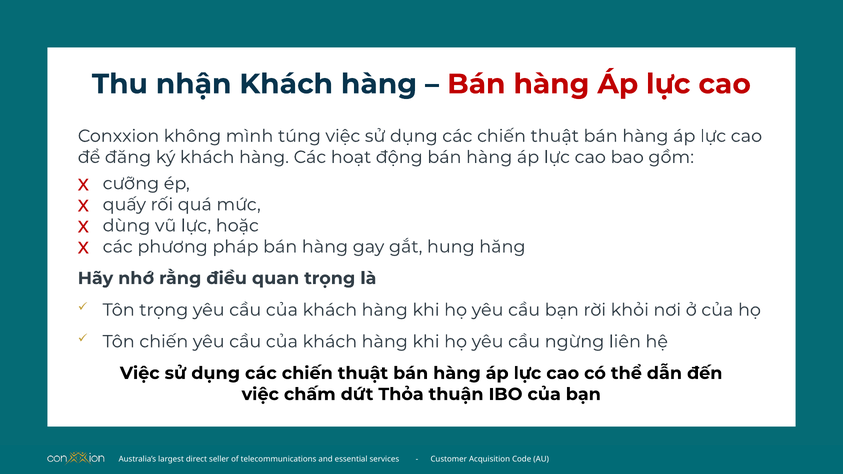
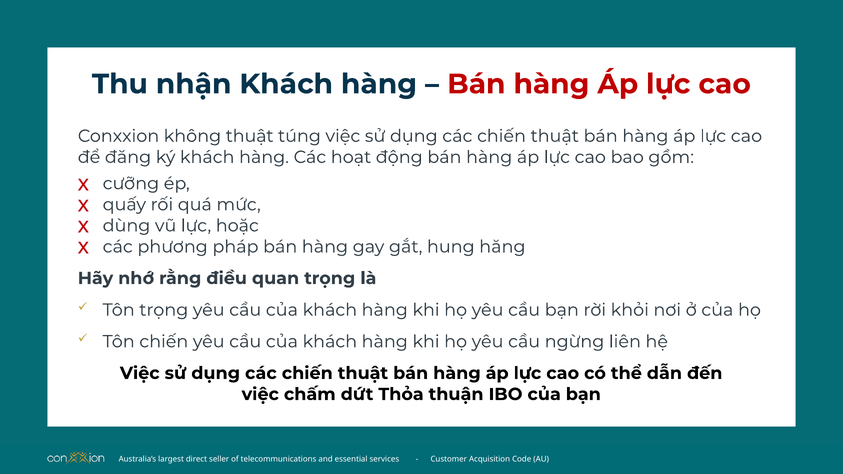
không mình: mình -> thuật (250, 136)
